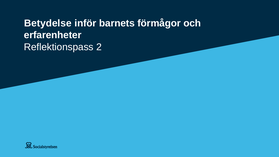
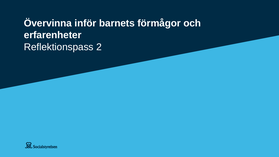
Betydelse: Betydelse -> Övervinna (48, 23)
